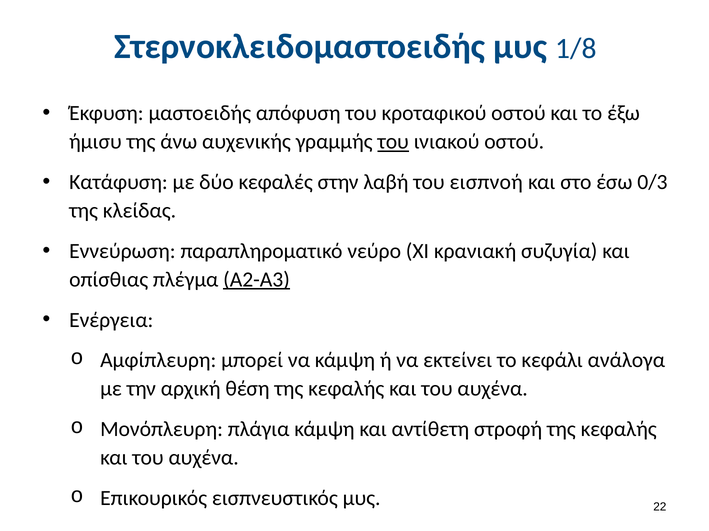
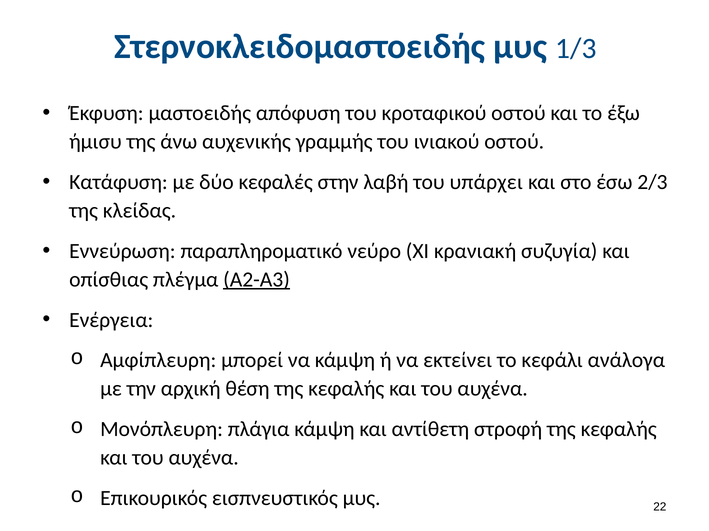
1/8: 1/8 -> 1/3 (576, 49)
του underline: present -> none (393, 142)
εισπνοή: εισπνοή -> υπάρχει (486, 182)
0/3: 0/3 -> 2/3 (652, 182)
